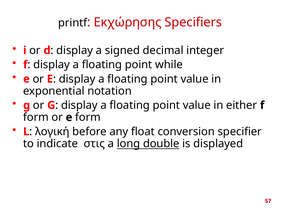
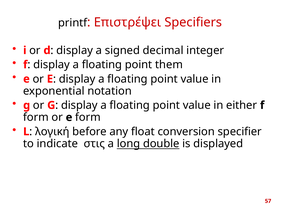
Εκχώρησης: Εκχώρησης -> Επιστρέψει (127, 22)
while: while -> them (169, 65)
